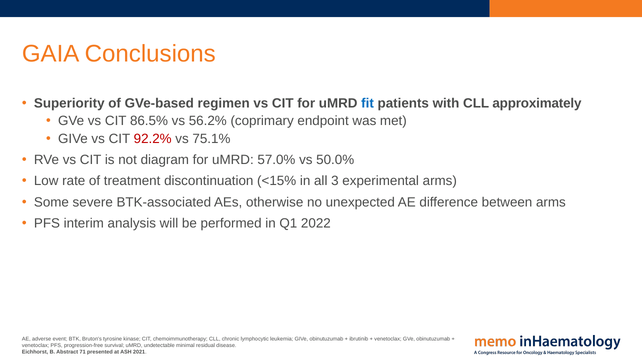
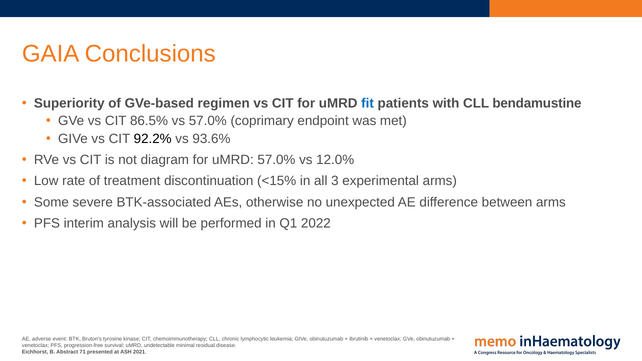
approximately: approximately -> bendamustine (537, 103)
vs 56.2%: 56.2% -> 57.0% (208, 121)
92.2% colour: red -> black (153, 139)
75.1%: 75.1% -> 93.6% (211, 139)
50.0%: 50.0% -> 12.0% (335, 160)
